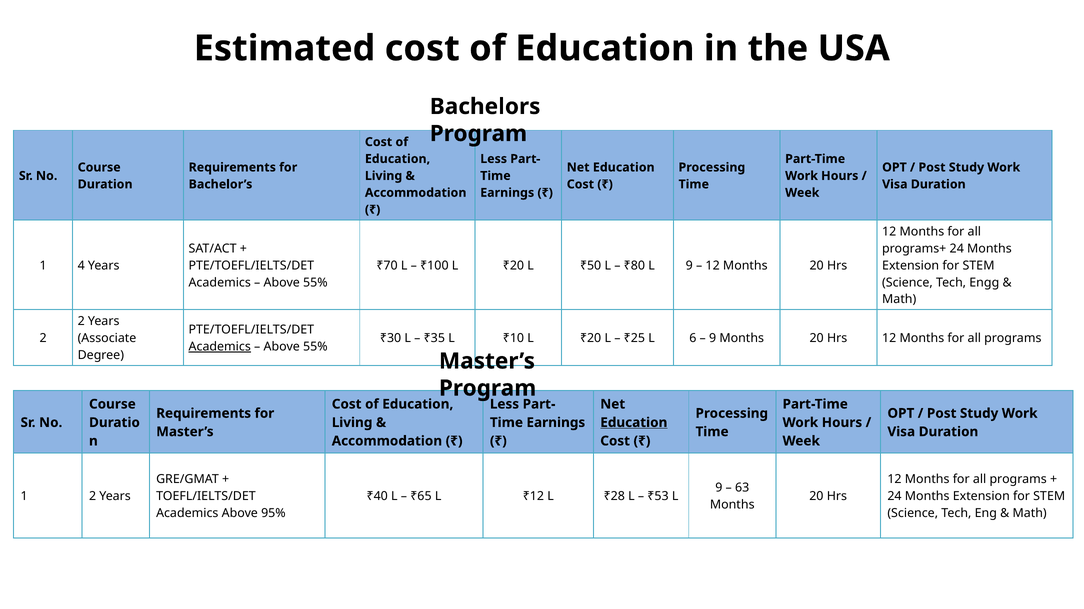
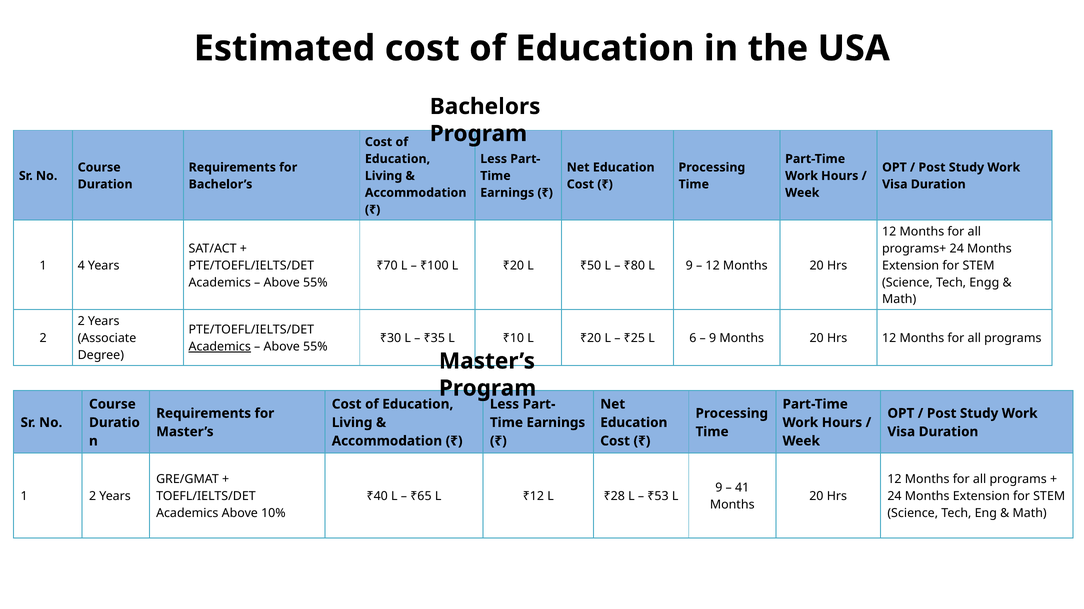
Education underline: present -> none (634, 423)
63: 63 -> 41 (742, 488)
95%: 95% -> 10% (273, 513)
